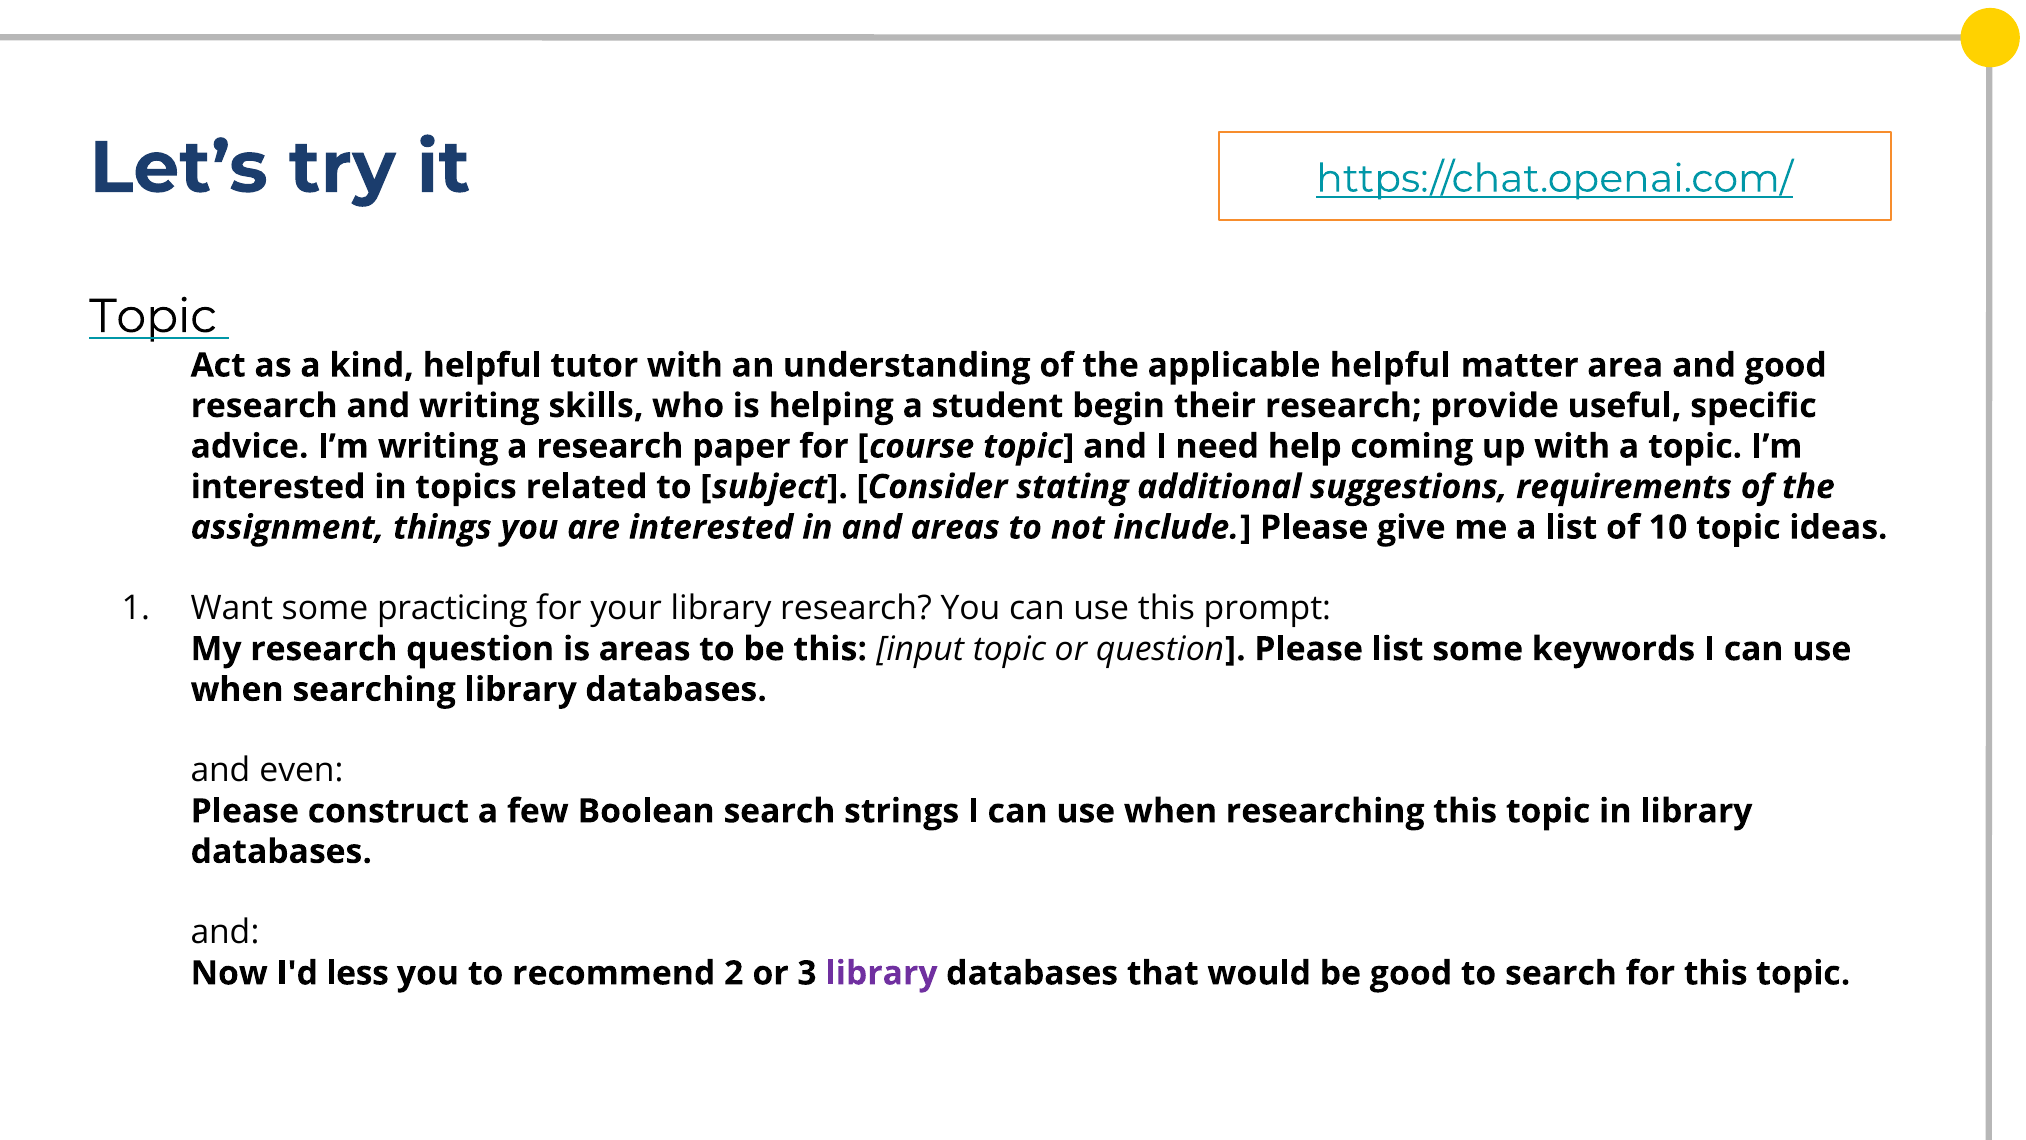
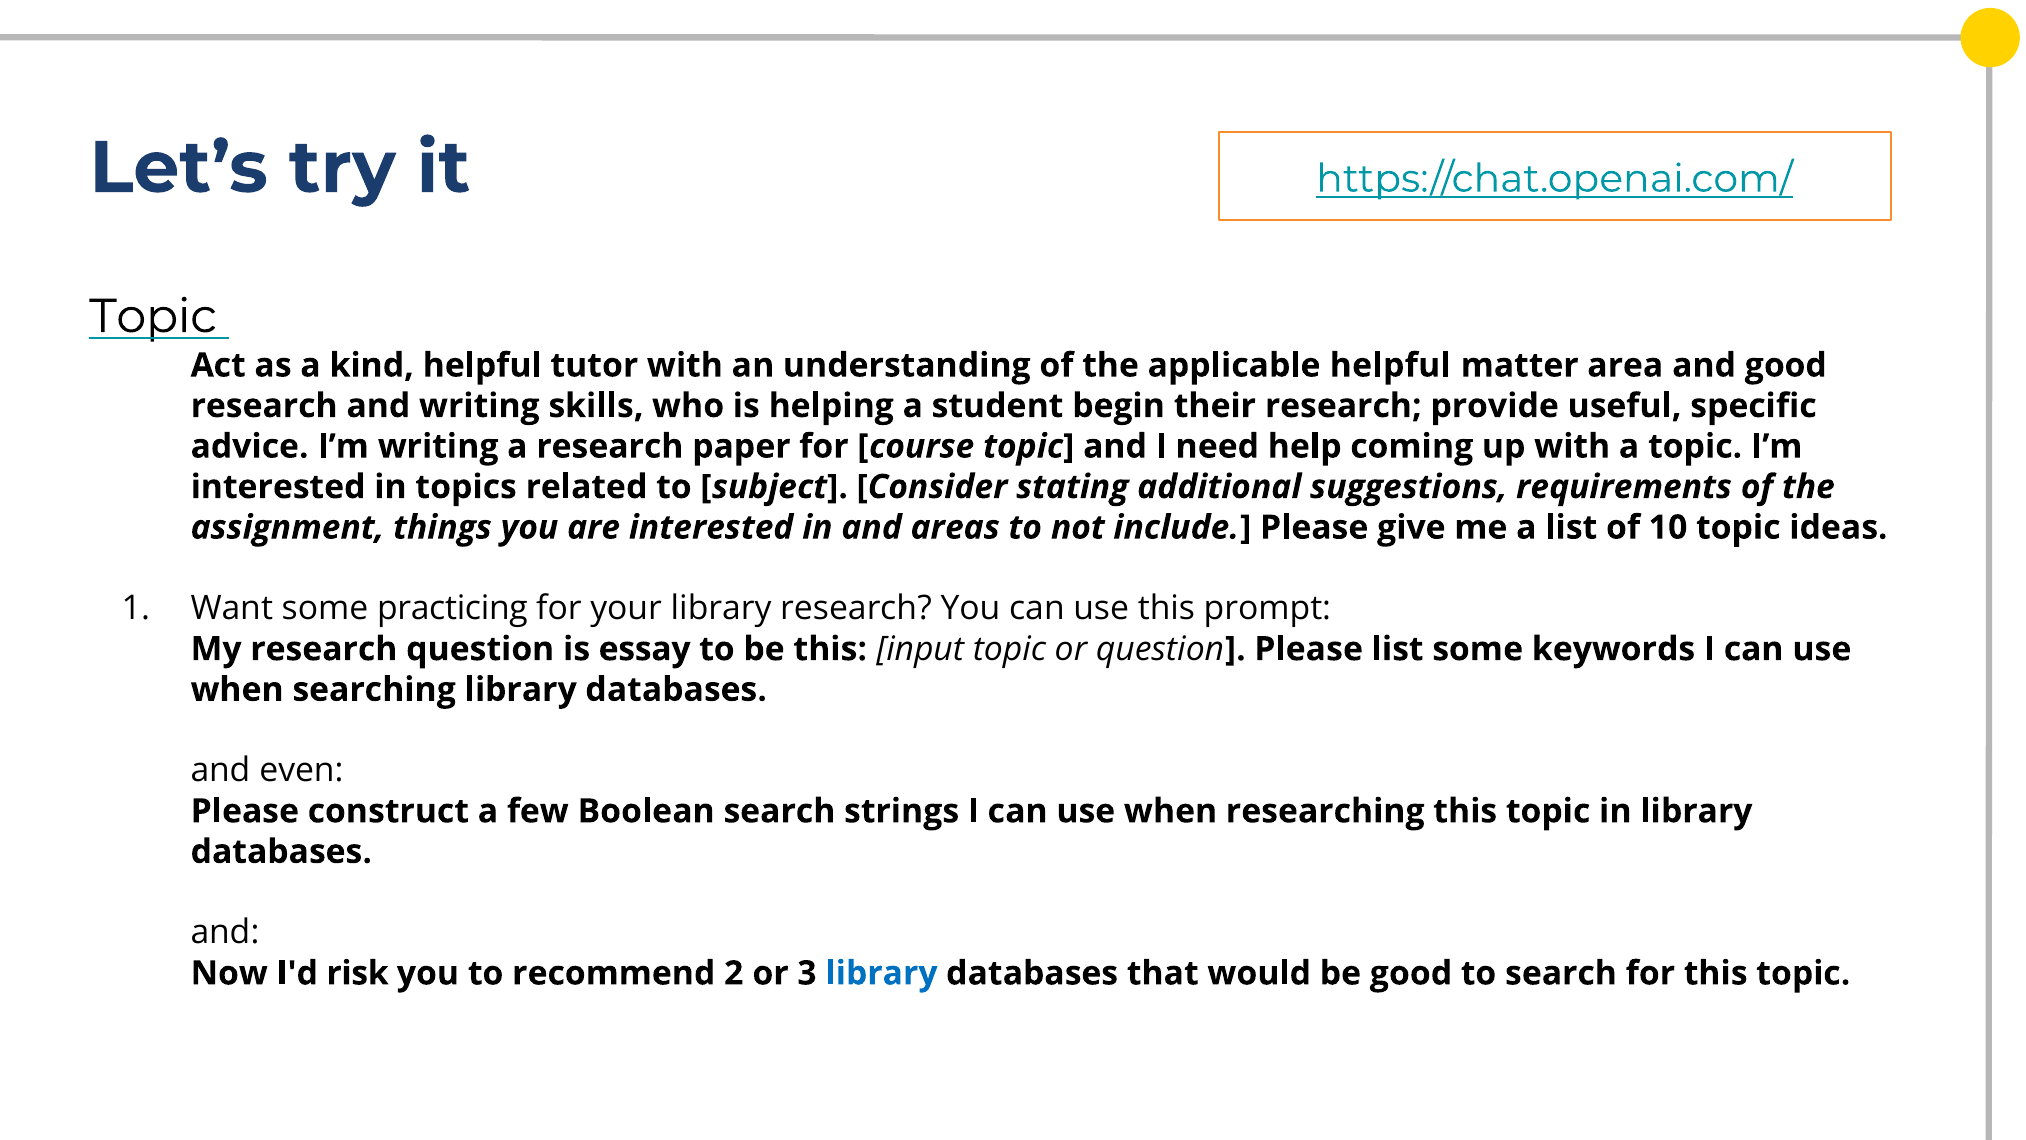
is areas: areas -> essay (645, 649)
less: less -> risk (358, 973)
library colour: purple -> blue (881, 973)
